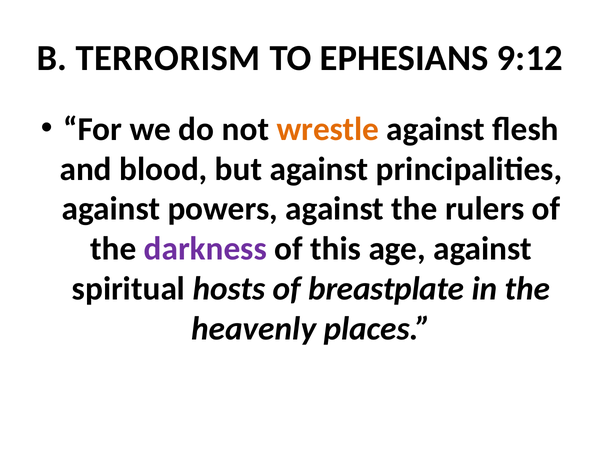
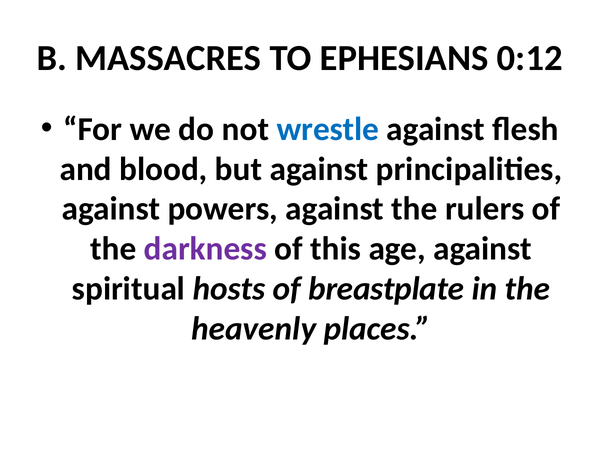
TERRORISM: TERRORISM -> MASSACRES (168, 58)
9:12: 9:12 -> 0:12 (530, 58)
wrestle colour: orange -> blue (328, 129)
